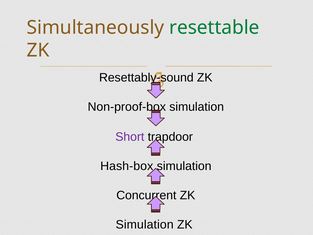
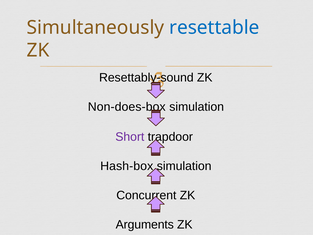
resettable colour: green -> blue (214, 27)
Non-proof-box: Non-proof-box -> Non-does-box (127, 107)
Simulation: Simulation -> Arguments (145, 224)
